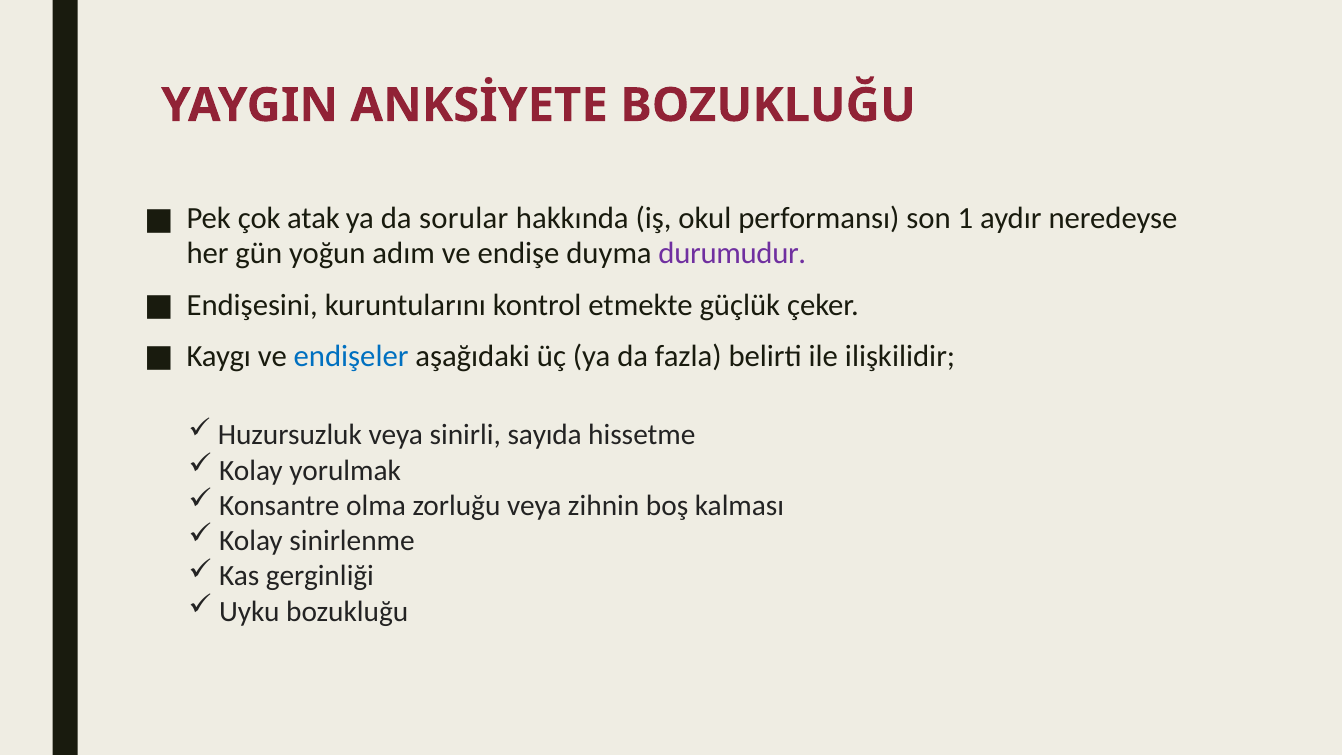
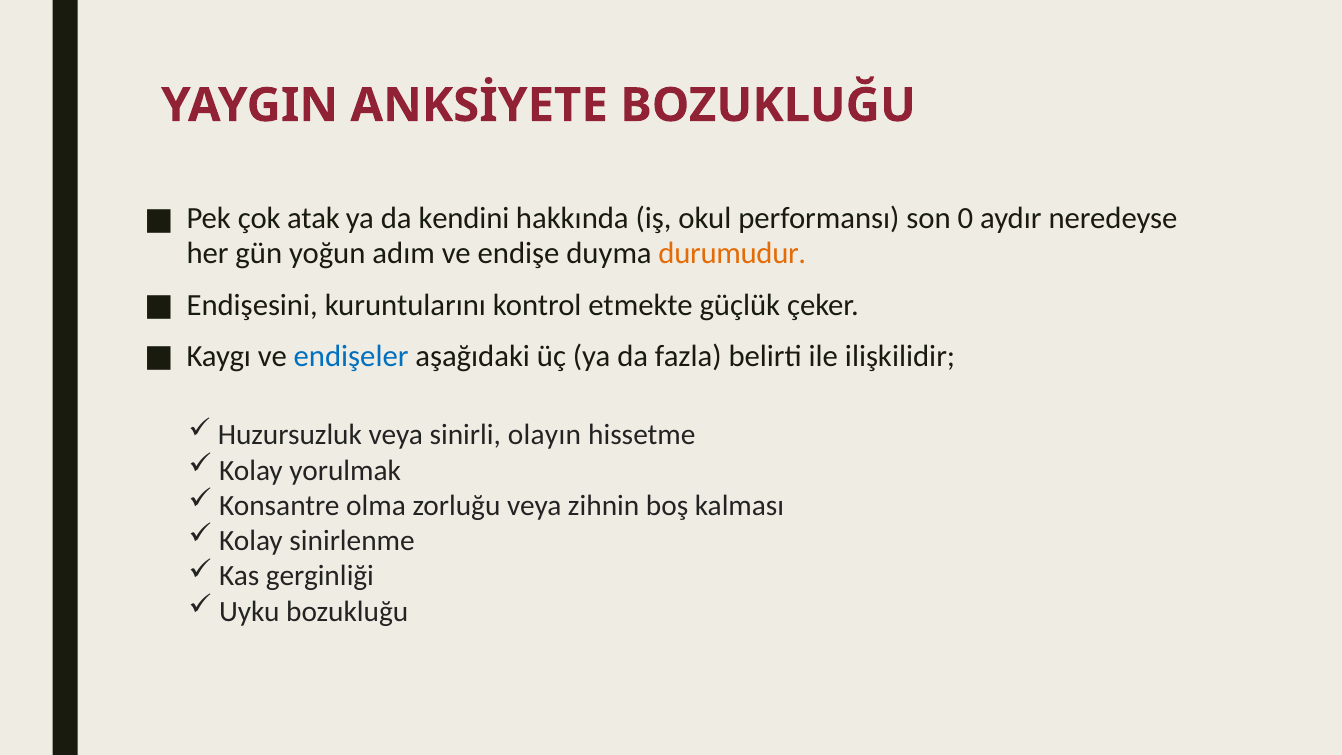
sorular: sorular -> kendini (464, 219)
1: 1 -> 0 (965, 219)
durumudur colour: purple -> orange (732, 253)
sayıda: sayıda -> olayın (544, 435)
